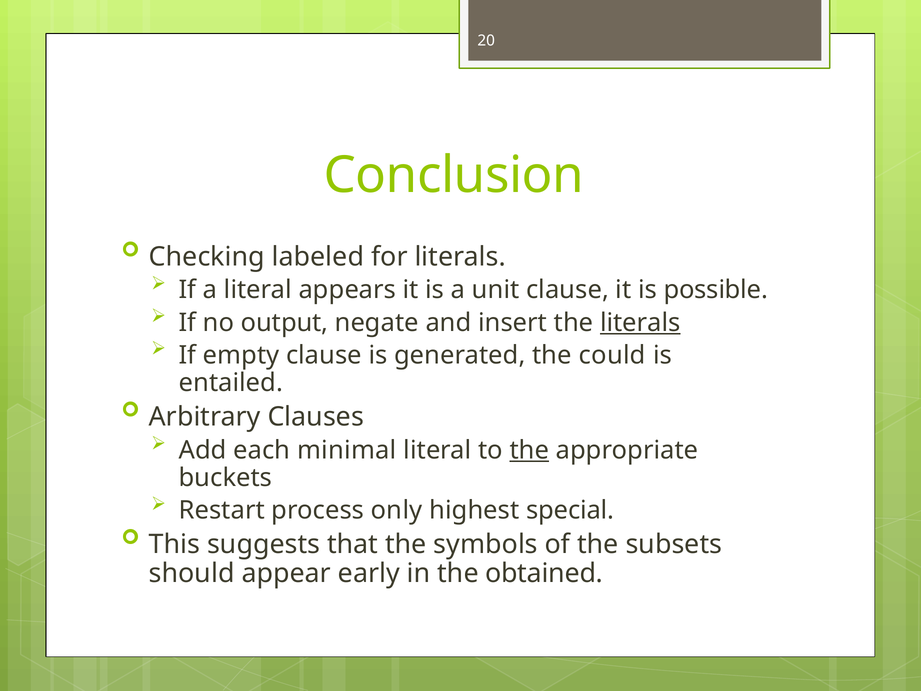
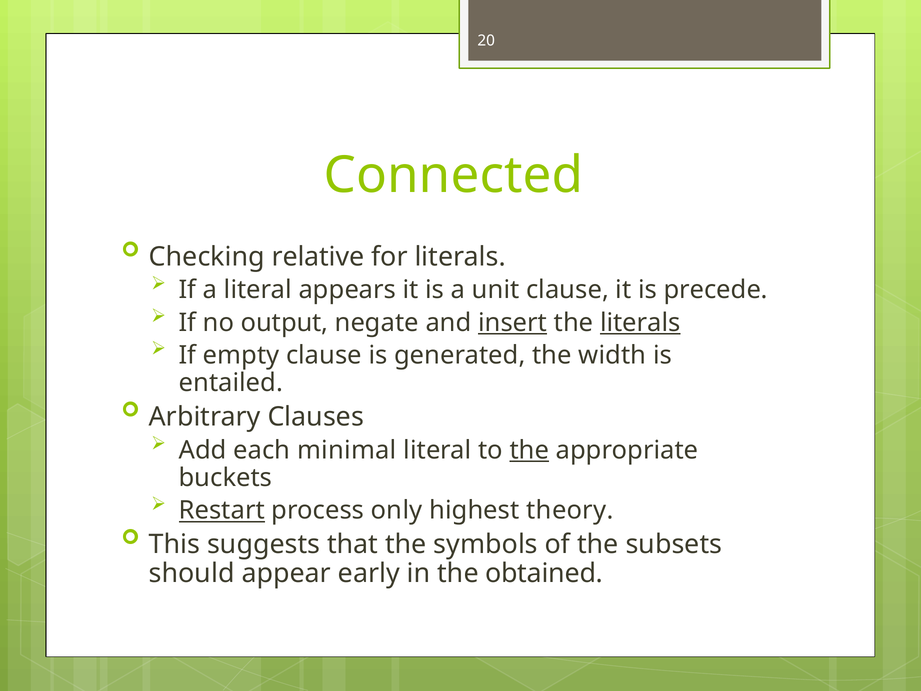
Conclusion: Conclusion -> Connected (453, 175)
labeled: labeled -> relative (318, 257)
possible: possible -> precede (716, 290)
insert underline: none -> present (513, 323)
could: could -> width (612, 355)
Restart underline: none -> present (222, 510)
special: special -> theory (570, 510)
